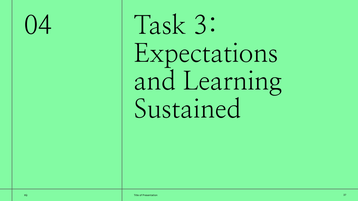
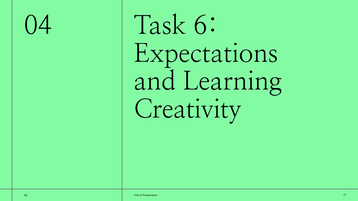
3: 3 -> 6 (206, 26)
Sustained: Sustained -> Creativity (188, 109)
